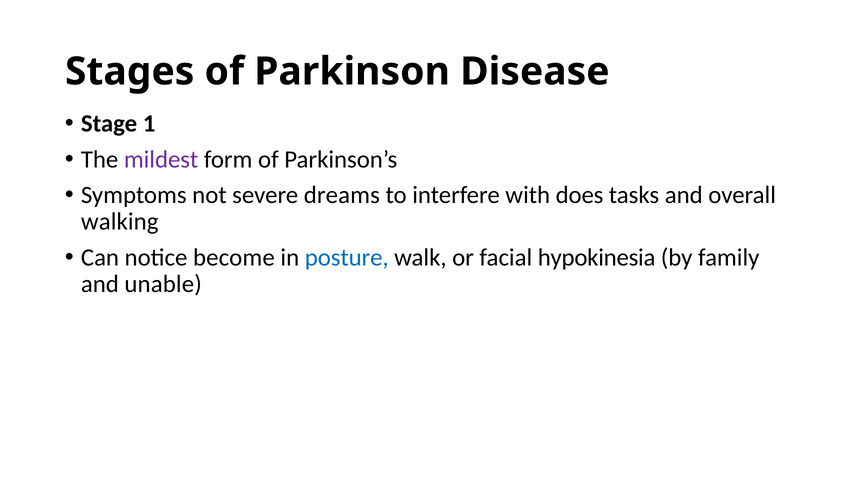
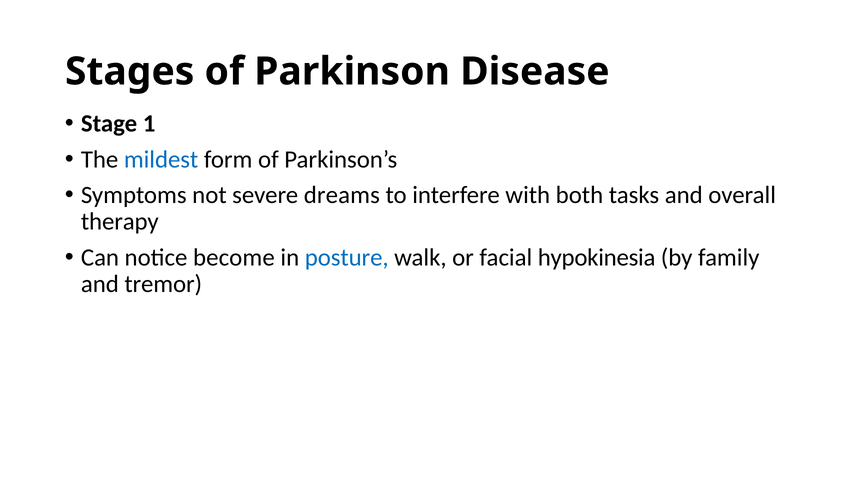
mildest colour: purple -> blue (161, 159)
does: does -> both (579, 195)
walking: walking -> therapy (120, 222)
unable: unable -> tremor (163, 284)
